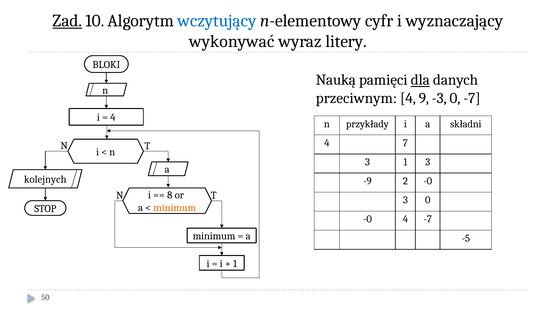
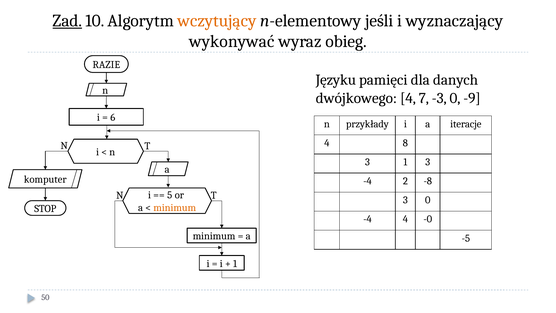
wczytujący colour: blue -> orange (217, 21)
cyfr: cyfr -> jeśli (379, 21)
litery: litery -> obieg (346, 41)
BLOKI: BLOKI -> RAZIE (106, 65)
Nauką: Nauką -> Języku (336, 80)
dla underline: present -> none (420, 80)
przeciwnym: przeciwnym -> dwójkowego (356, 98)
9: 9 -> 7 (424, 98)
0 -7: -7 -> -9 (472, 98)
4: 4 -> 6 (113, 117)
składni: składni -> iteracje (466, 124)
7: 7 -> 8 (405, 143)
kolejnych: kolejnych -> komputer (45, 179)
-9: -9 -> -4 (367, 181)
2 -0: -0 -> -8 (428, 181)
8: 8 -> 5 (170, 195)
-0: -0 -> -4 (367, 219)
4 -7: -7 -> -0 (428, 219)
